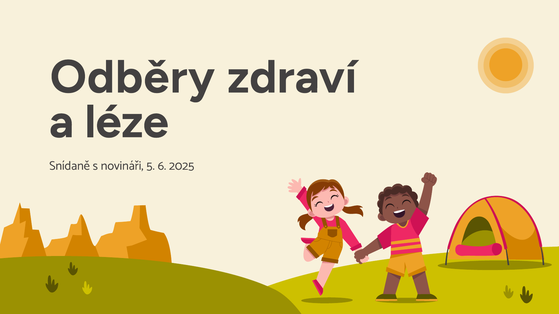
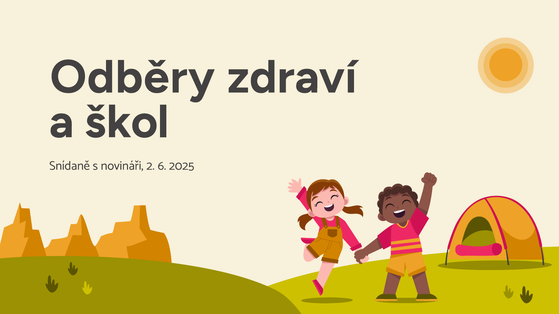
léze: léze -> škol (127, 122)
5: 5 -> 2 (150, 166)
